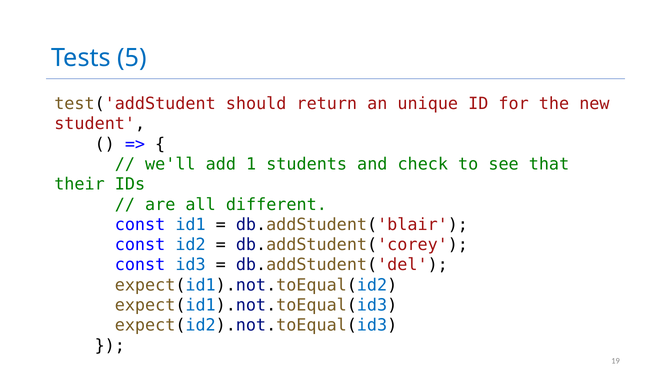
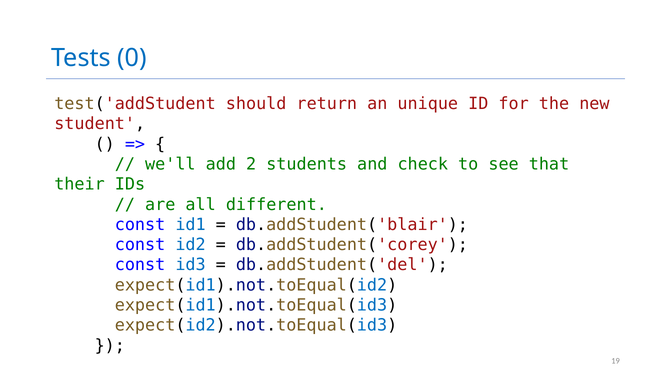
5: 5 -> 0 (132, 58)
1: 1 -> 2 (251, 164)
